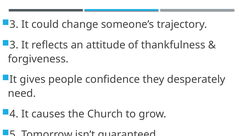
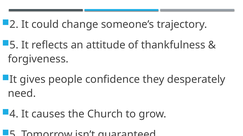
3: 3 -> 2 (14, 25)
3: 3 -> 5 (14, 45)
